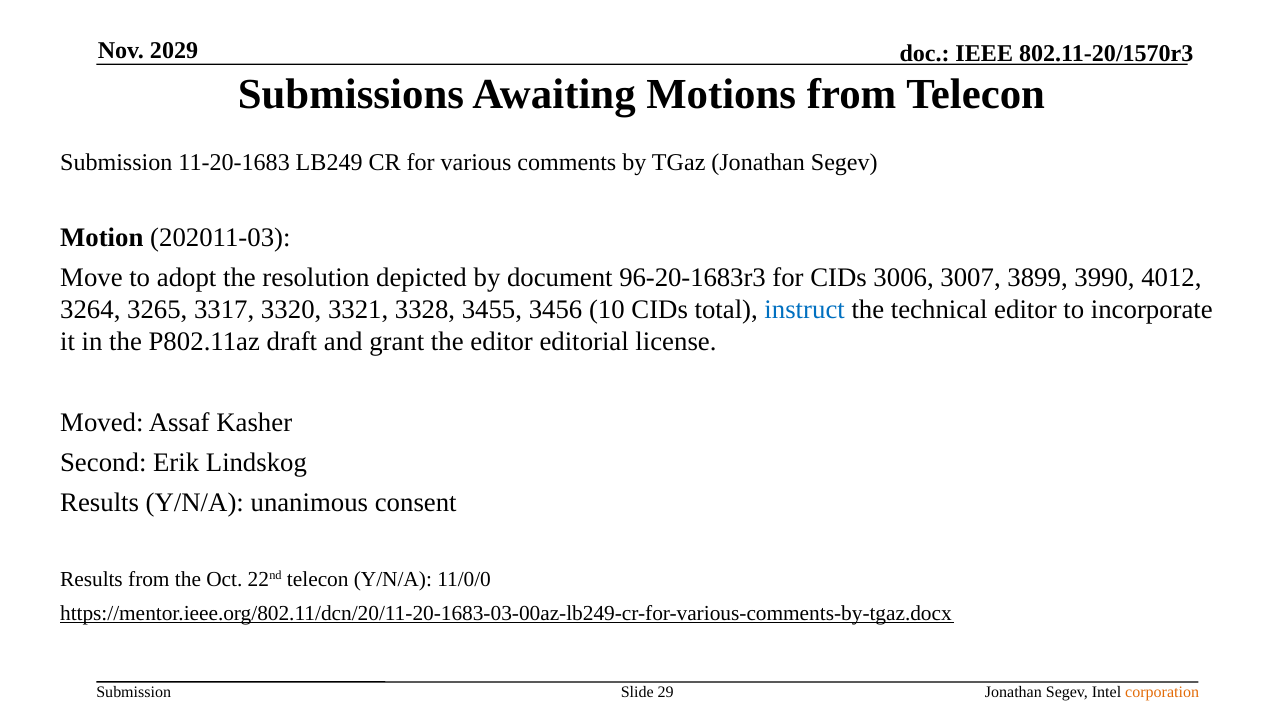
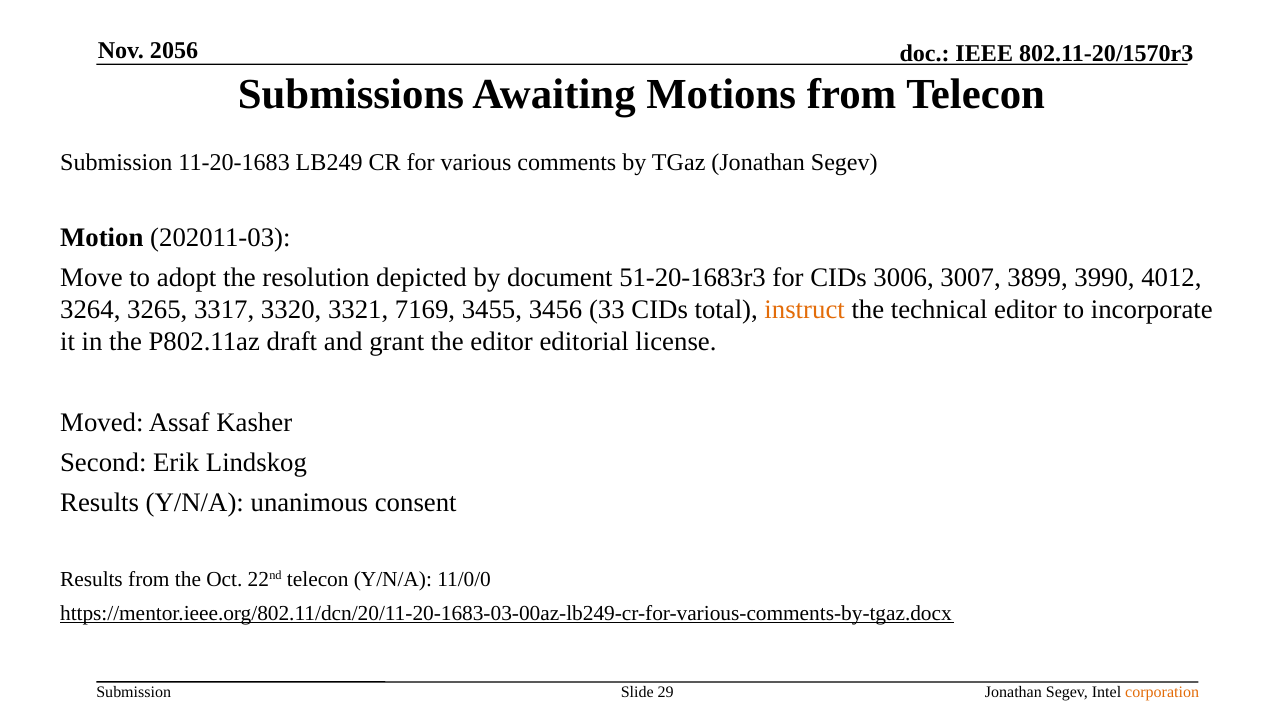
2029: 2029 -> 2056 (174, 51)
96-20-1683r3: 96-20-1683r3 -> 51-20-1683r3 (693, 278)
3328: 3328 -> 7169 (425, 310)
10: 10 -> 33 (607, 310)
instruct colour: blue -> orange (805, 310)
